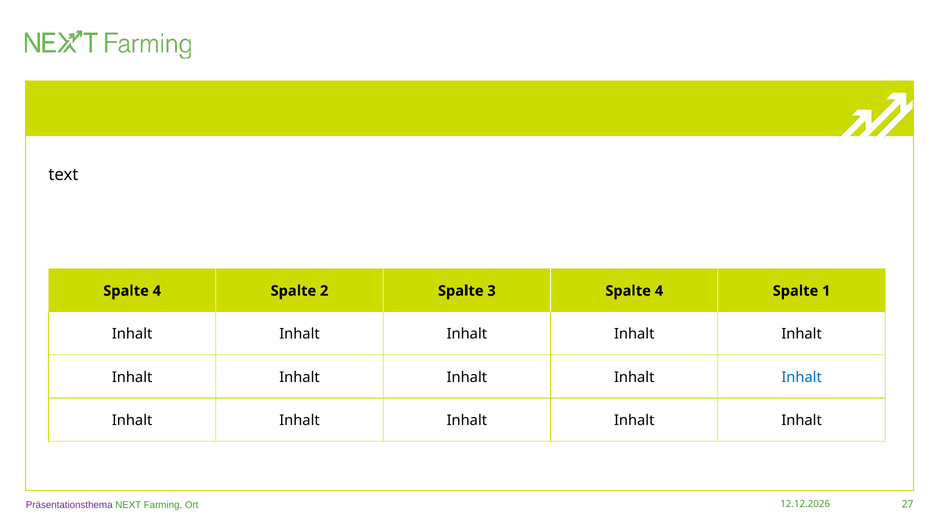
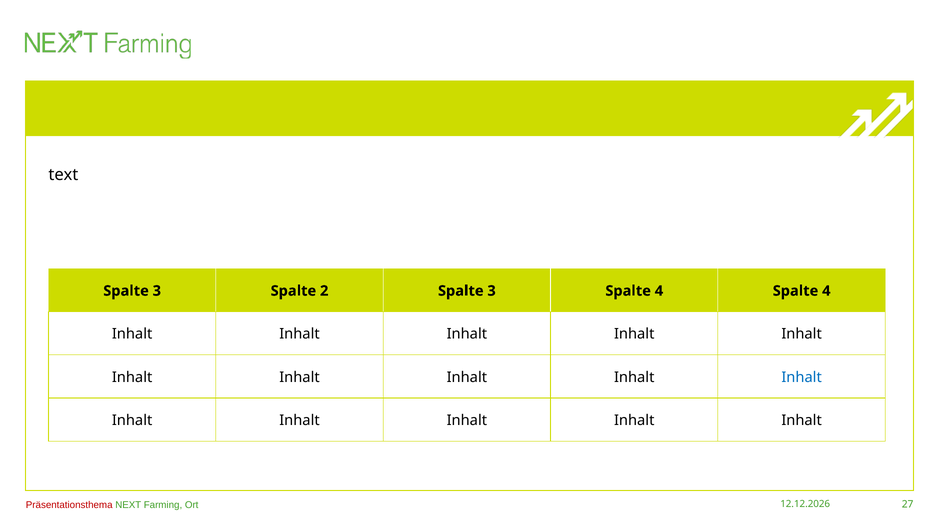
4: 4 -> 3 (157, 291)
4 Spalte 1: 1 -> 4 (826, 291)
Präsentationsthema colour: purple -> red (69, 505)
